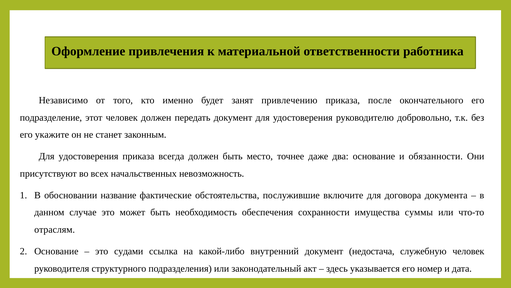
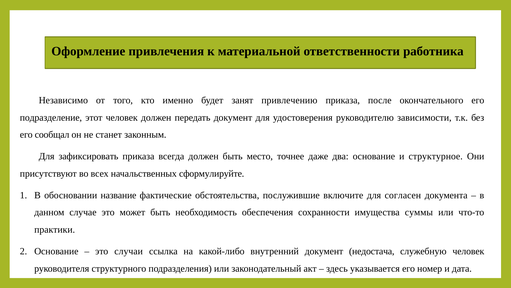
добровольно: добровольно -> зависимости (424, 117)
укажите: укажите -> сообщал (52, 135)
удостоверения: удостоверения -> зафиксировать (88, 156)
обязанности: обязанности -> структурное (436, 156)
невозможность: невозможность -> сформулируйте (212, 173)
договора: договора -> согласен (403, 195)
отраслям: отраслям -> практики (55, 229)
судами: судами -> случаи (129, 251)
